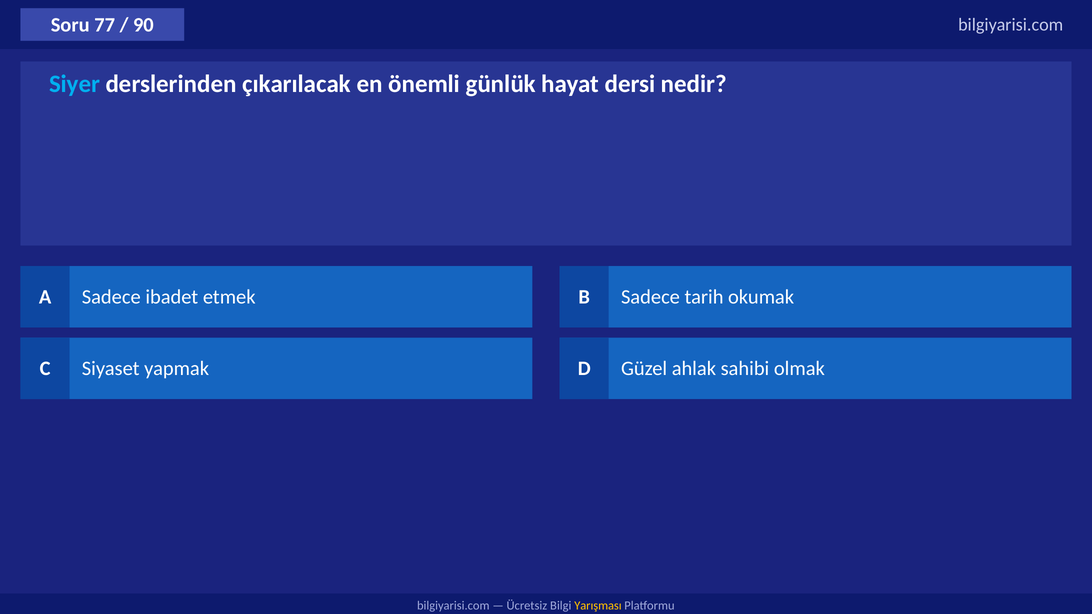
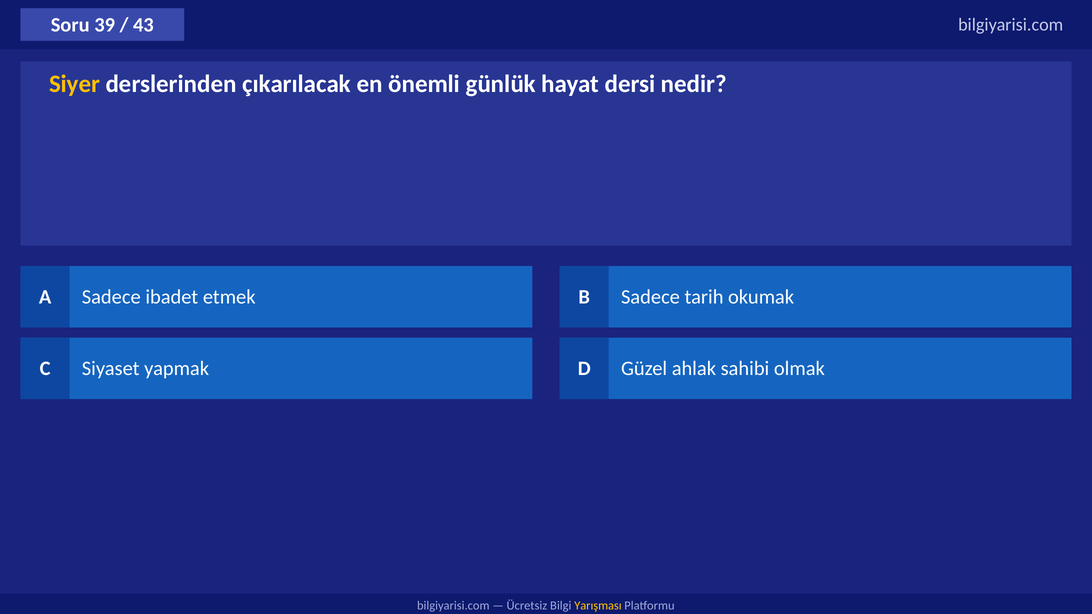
77: 77 -> 39 (105, 25)
90: 90 -> 43 (143, 25)
Siyer colour: light blue -> yellow (75, 84)
